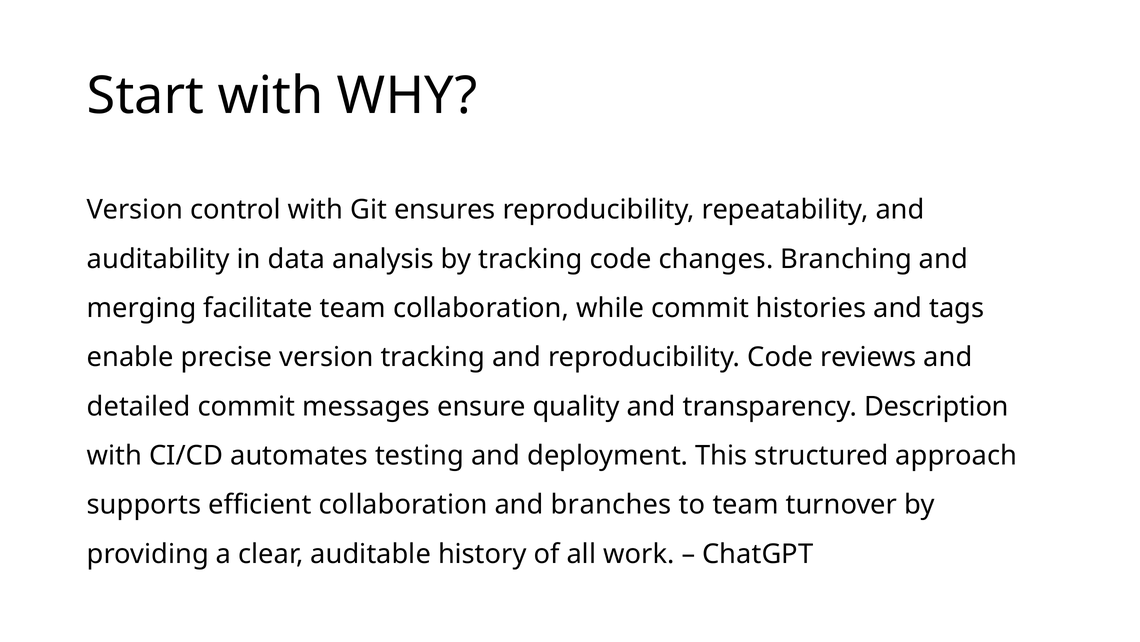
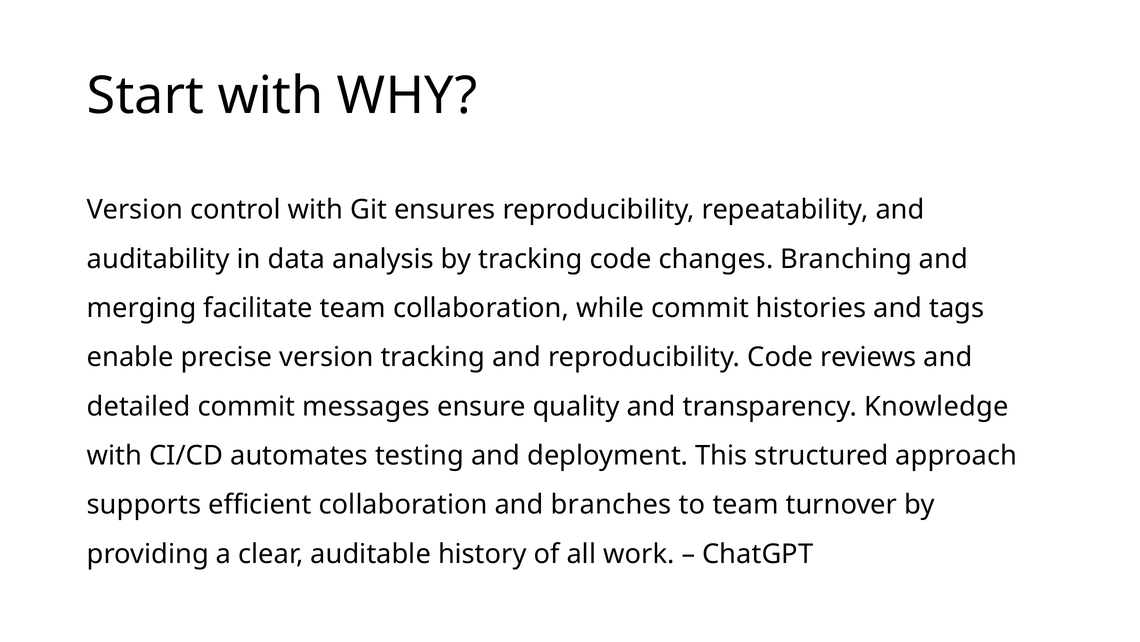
Description: Description -> Knowledge (936, 406)
